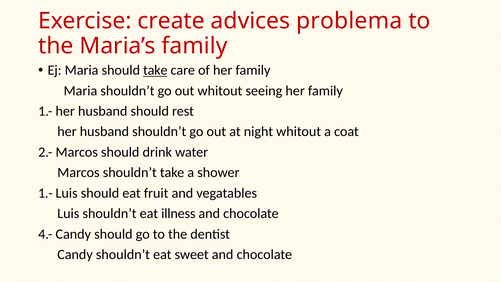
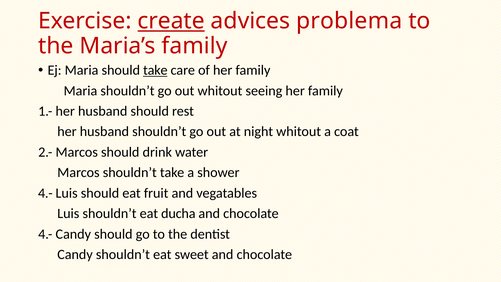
create underline: none -> present (171, 21)
1.-: 1.- -> 4.- (45, 193)
illness: illness -> ducha (178, 213)
